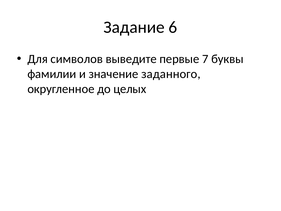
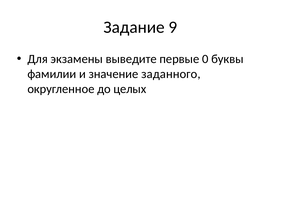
6: 6 -> 9 (173, 27)
символов: символов -> экзамены (77, 59)
7: 7 -> 0 (205, 59)
